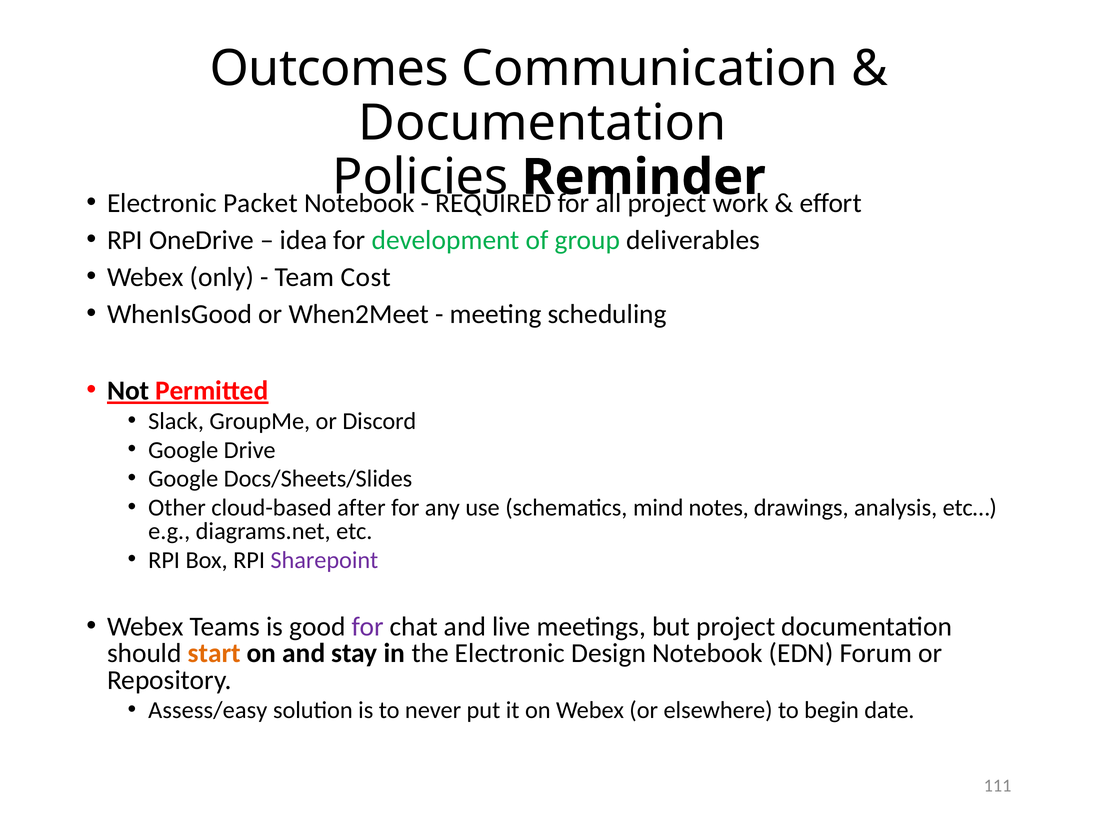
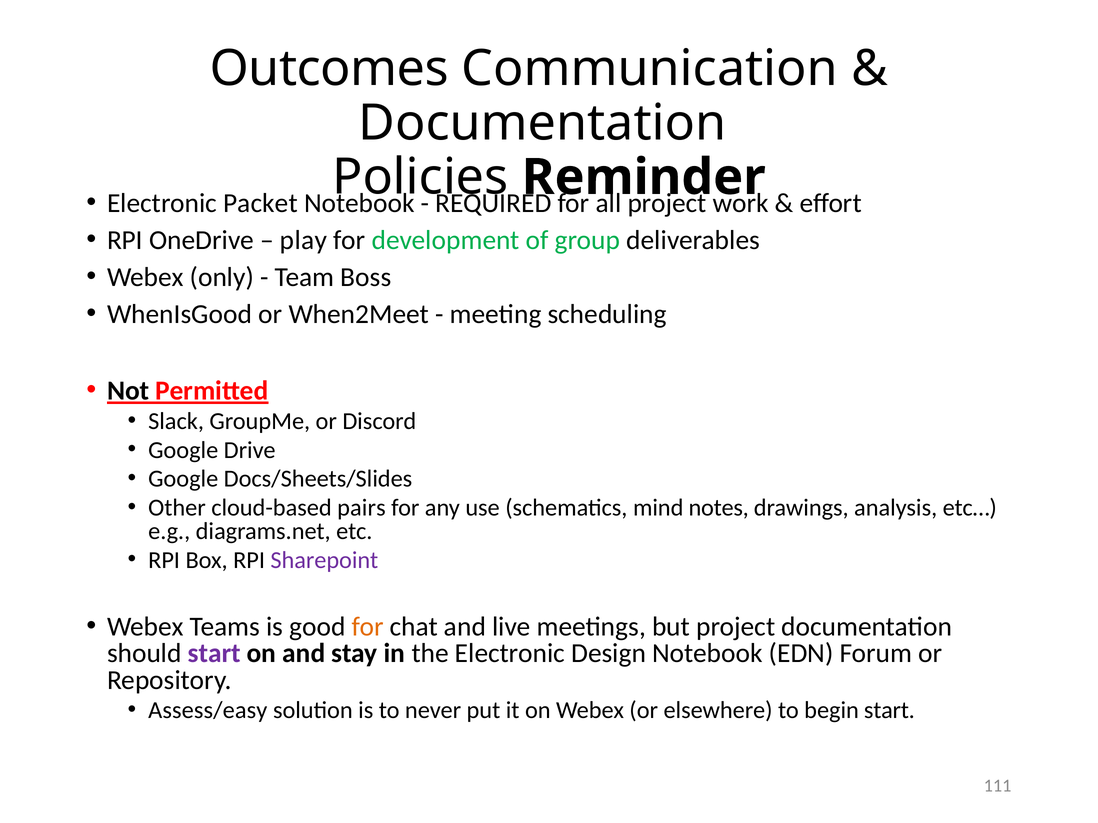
idea: idea -> play (303, 240)
Cost: Cost -> Boss (366, 277)
after: after -> pairs (361, 508)
for colour: purple -> orange (368, 627)
start colour: orange -> purple (214, 654)
begin date: date -> start (889, 711)
